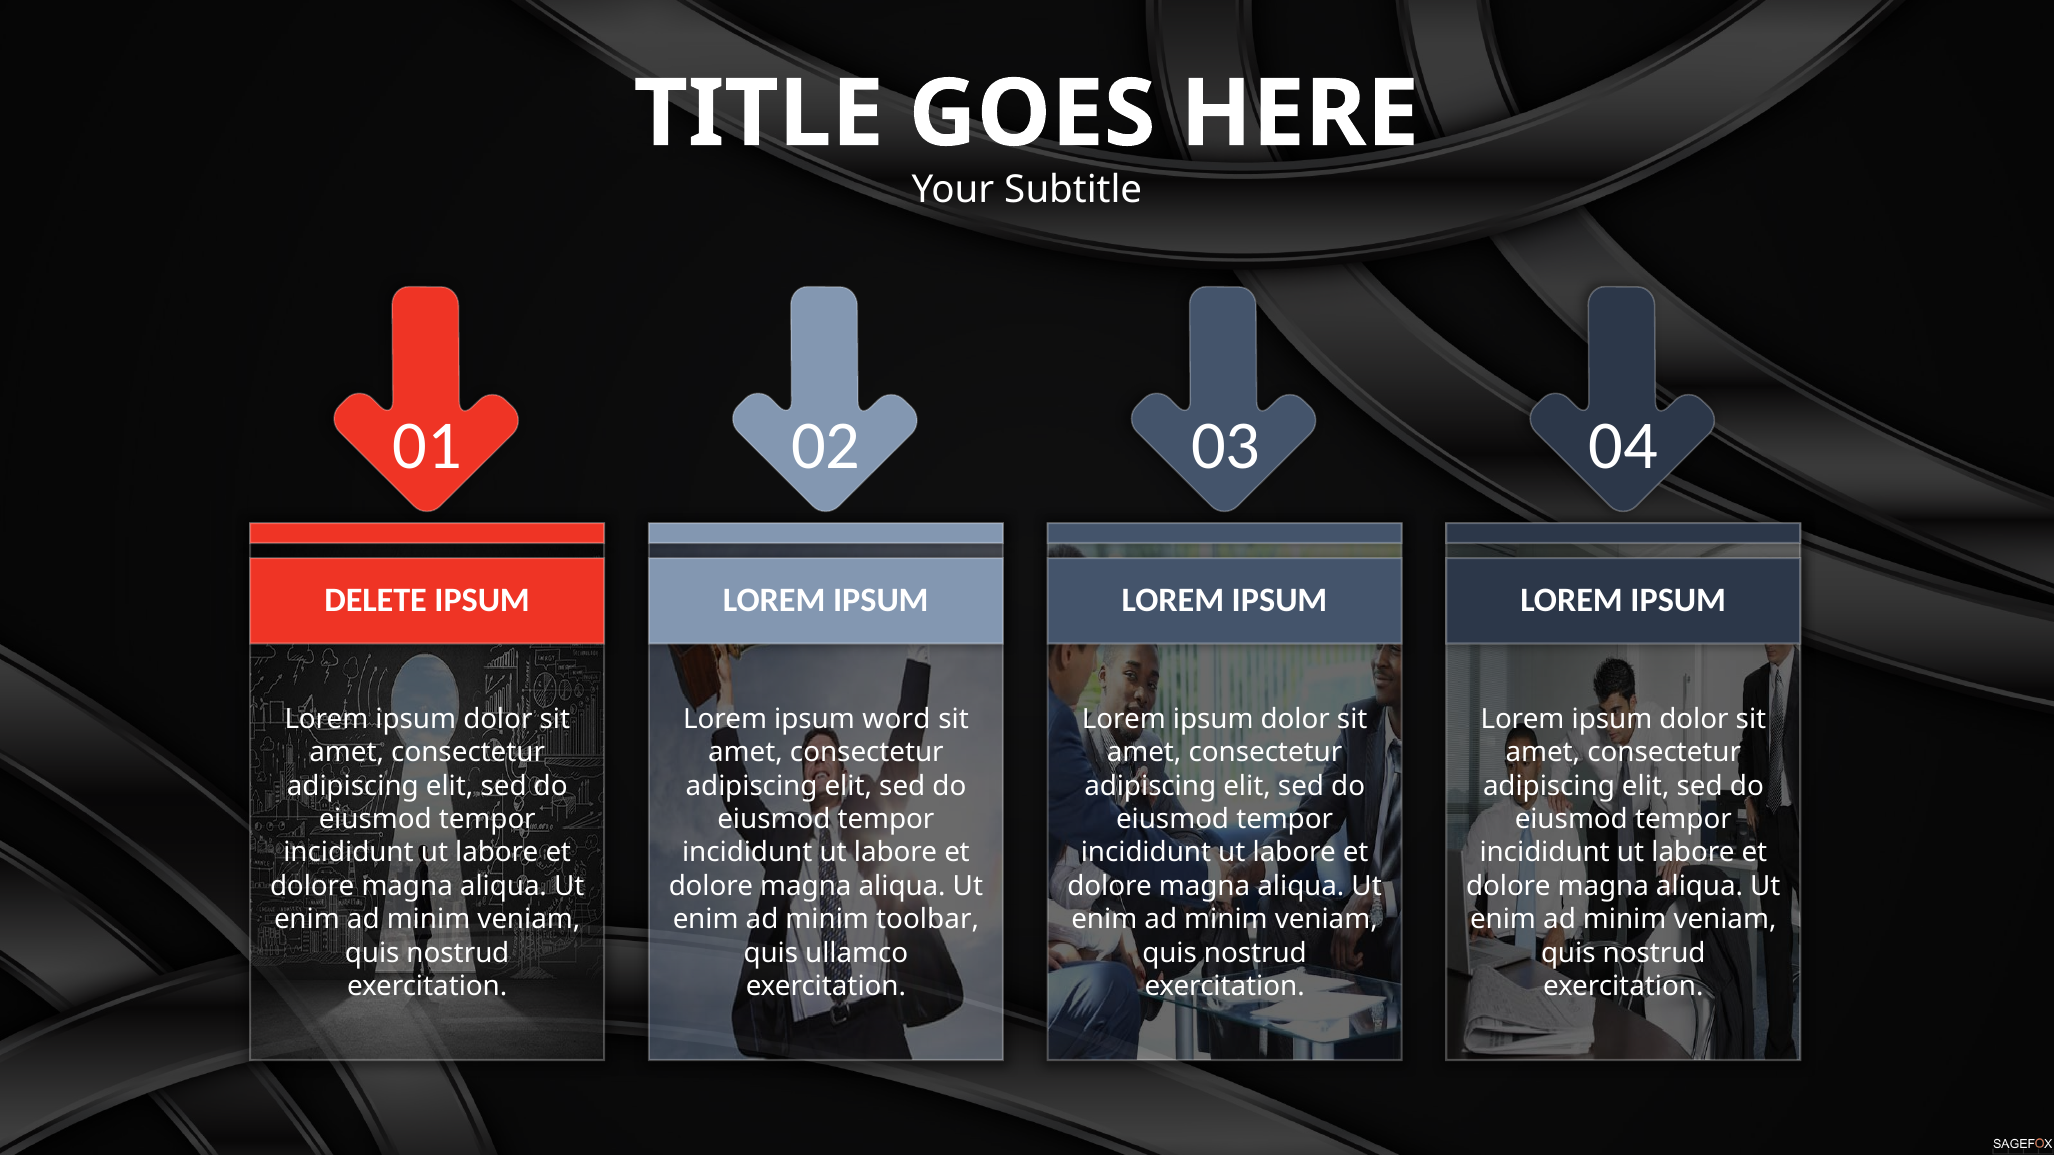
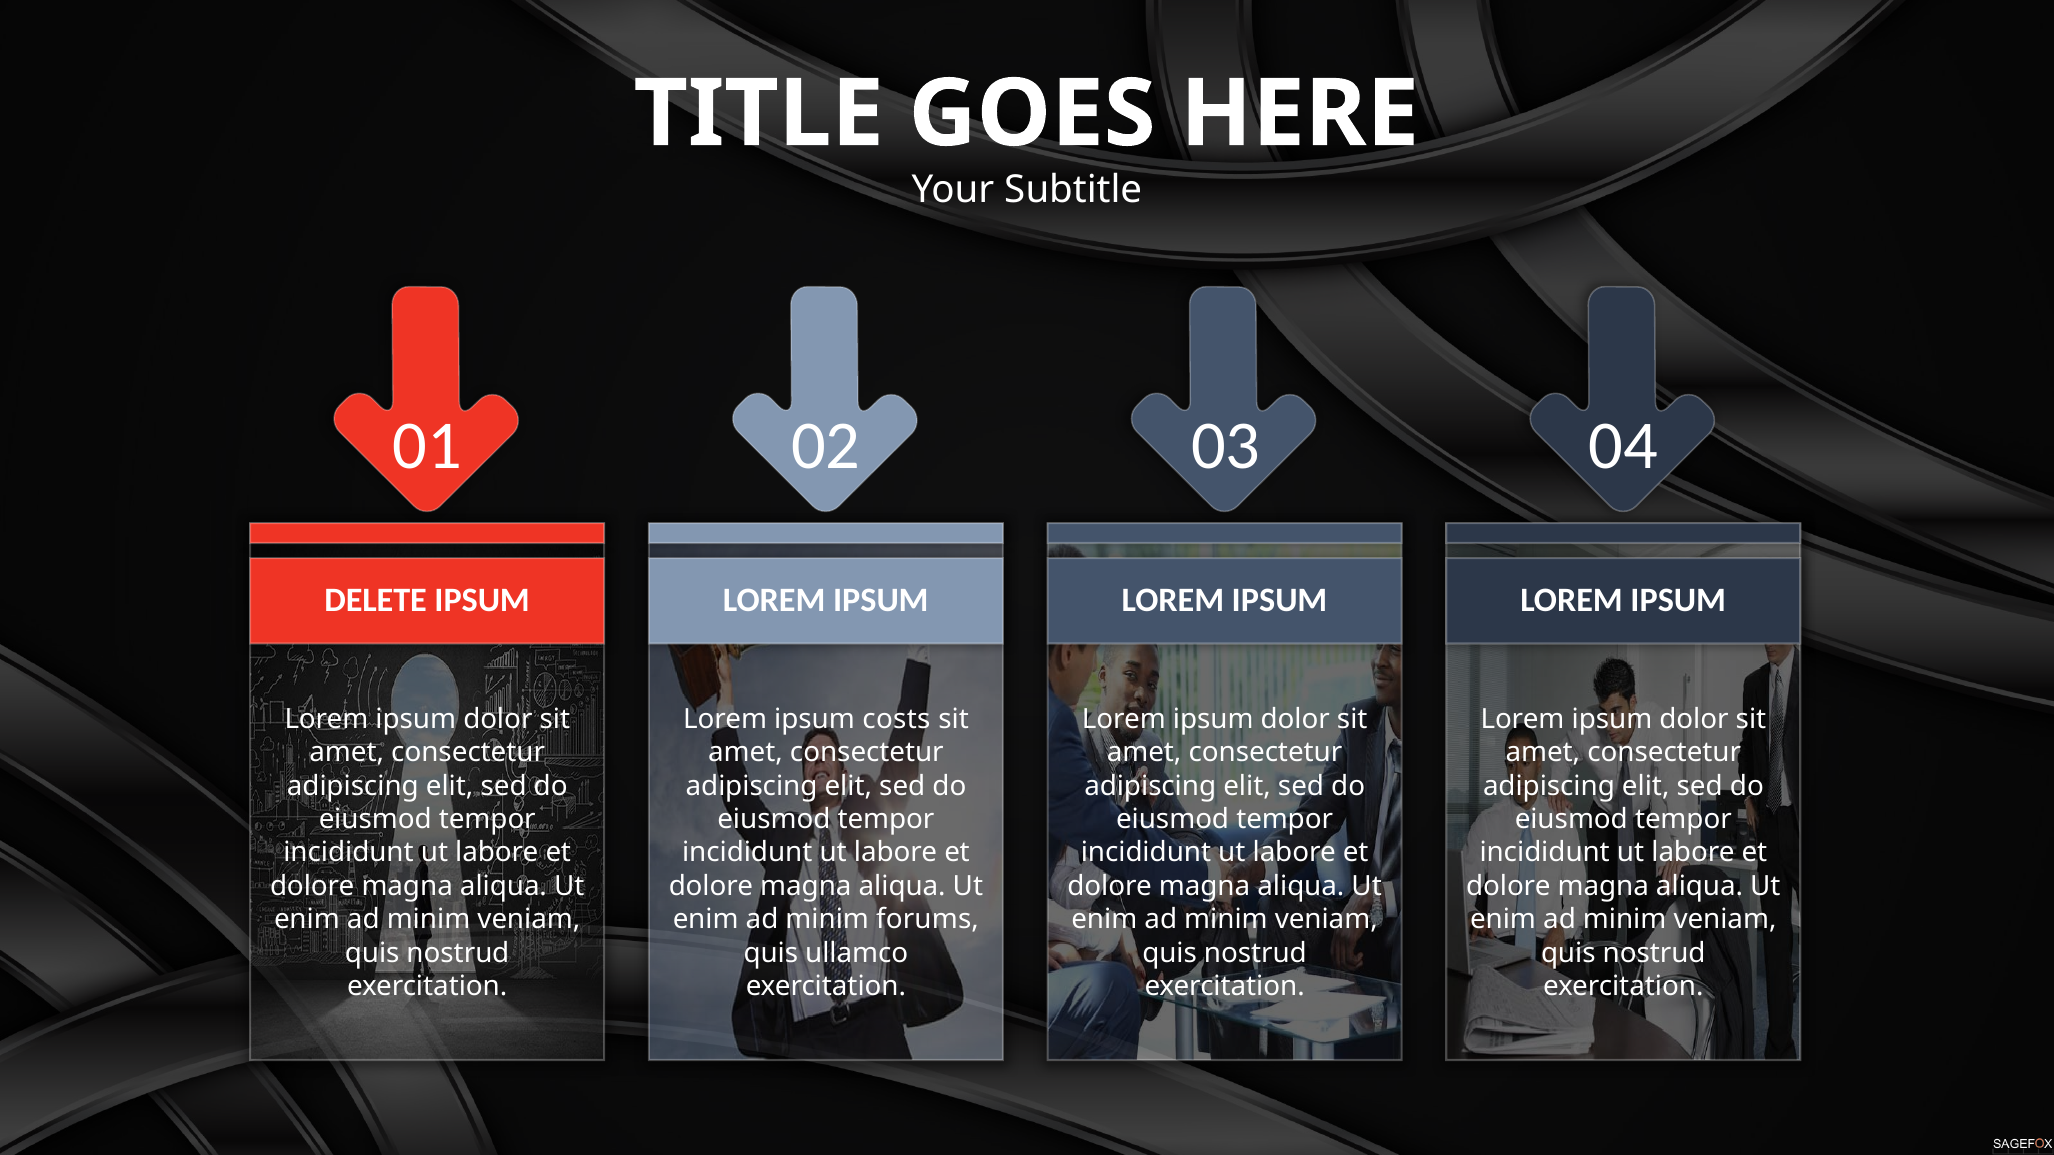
word: word -> costs (896, 719)
toolbar: toolbar -> forums (928, 920)
